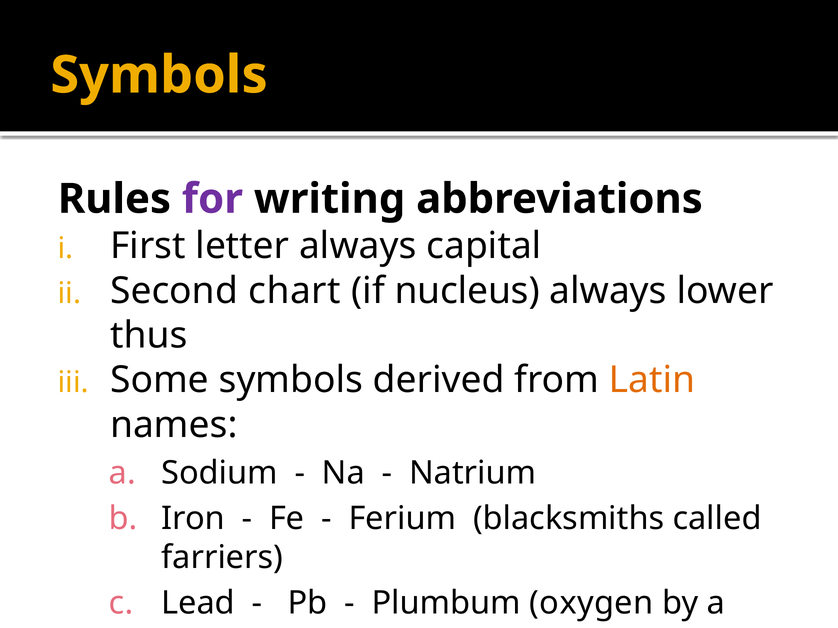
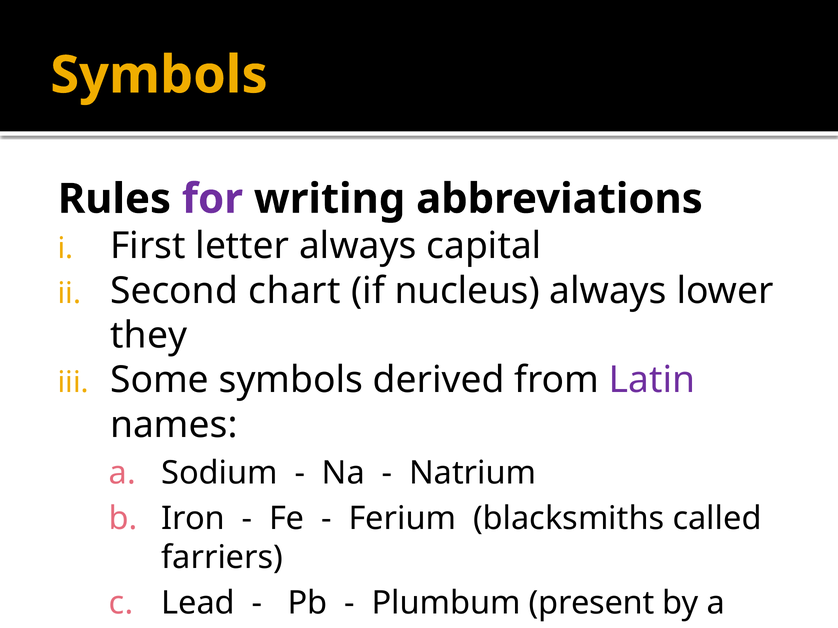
thus: thus -> they (149, 336)
Latin colour: orange -> purple (652, 380)
oxygen: oxygen -> present (592, 604)
